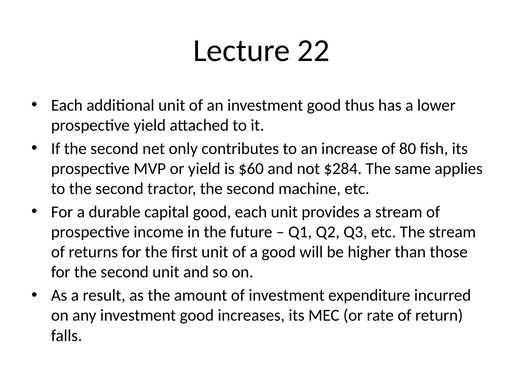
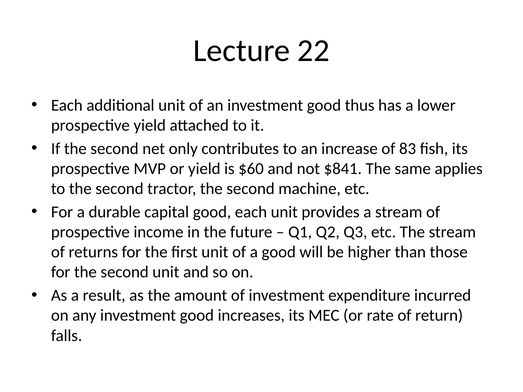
80: 80 -> 83 (408, 149)
$284: $284 -> $841 (343, 169)
